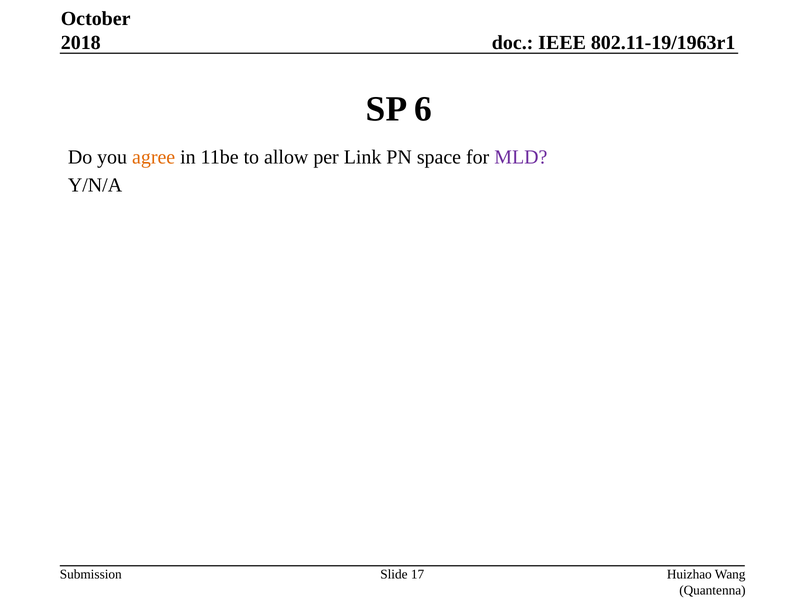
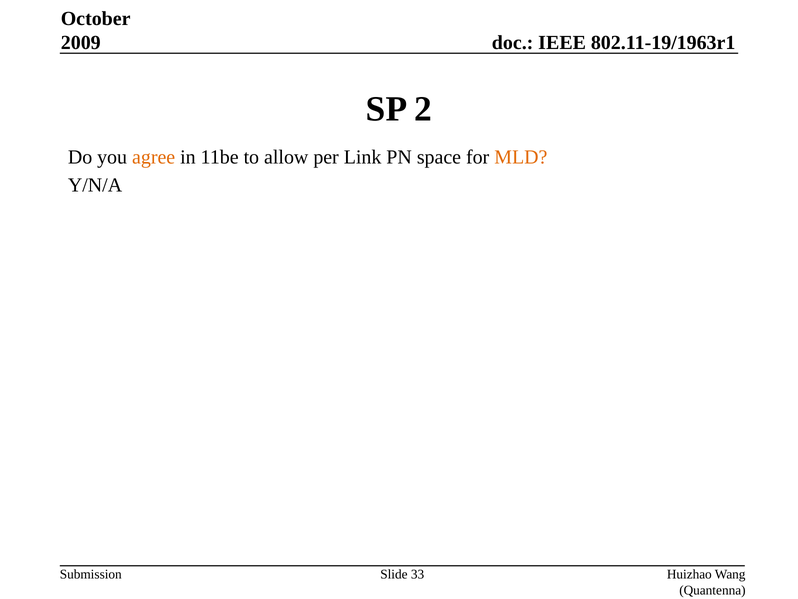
2018: 2018 -> 2009 (81, 43)
6: 6 -> 2 (423, 109)
MLD colour: purple -> orange (521, 157)
17: 17 -> 33 (418, 574)
